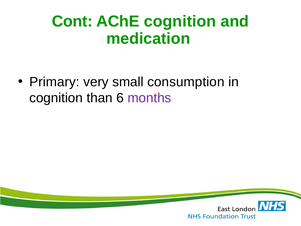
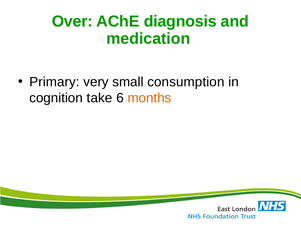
Cont: Cont -> Over (72, 21)
AChE cognition: cognition -> diagnosis (180, 21)
than: than -> take (100, 98)
months colour: purple -> orange (149, 98)
